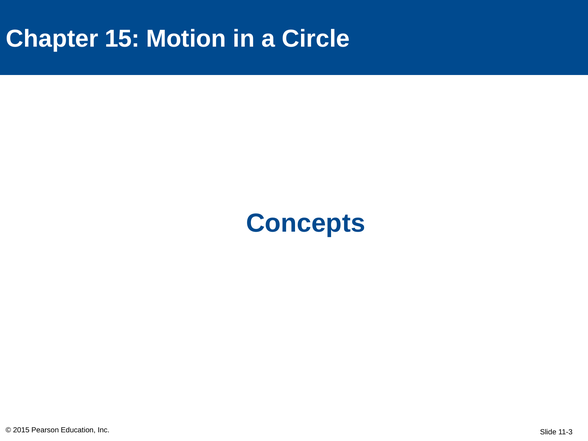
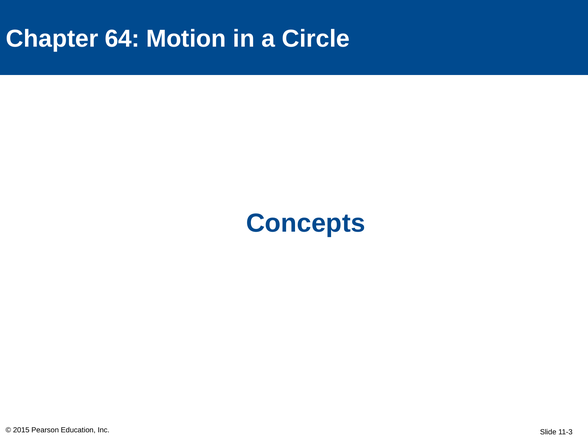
15: 15 -> 64 (122, 39)
